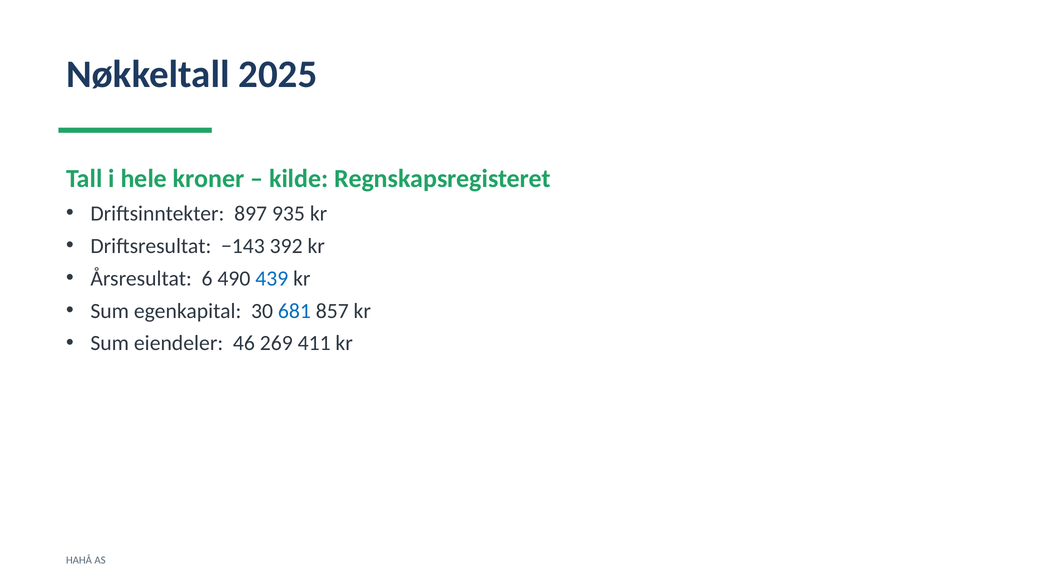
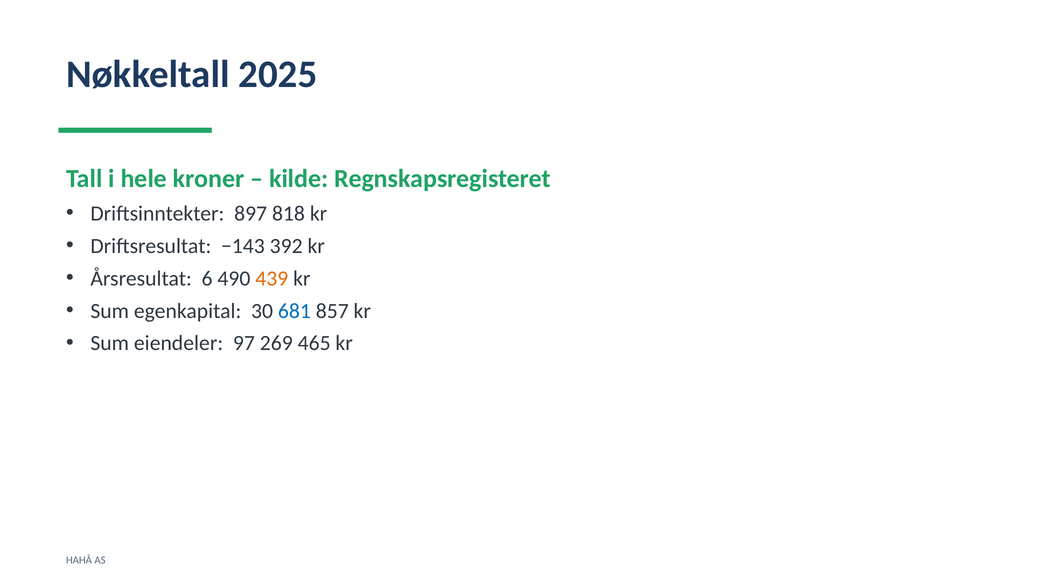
935: 935 -> 818 (288, 214)
439 colour: blue -> orange (272, 279)
46: 46 -> 97 (244, 344)
411: 411 -> 465 (314, 344)
